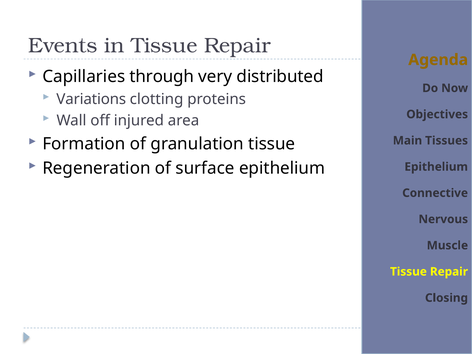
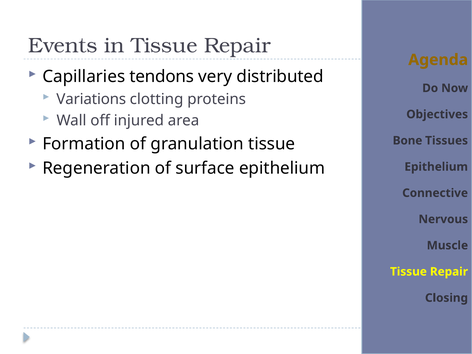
through: through -> tendons (162, 77)
Main: Main -> Bone (408, 141)
